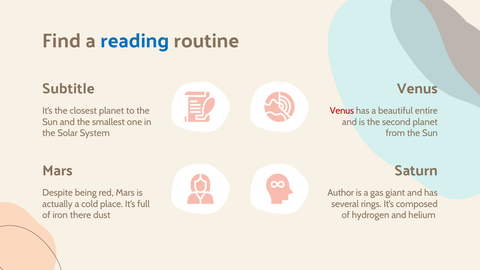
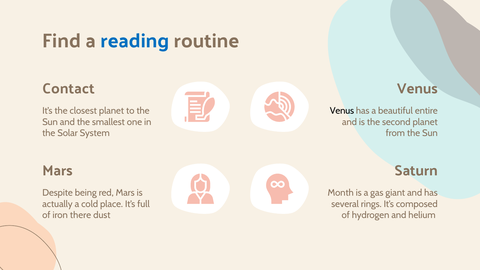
Subtitle: Subtitle -> Contact (68, 89)
Venus colour: red -> black (342, 111)
Author: Author -> Month (341, 193)
